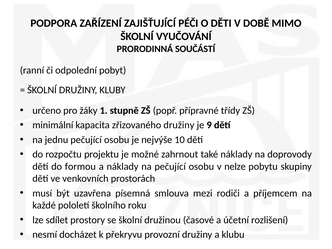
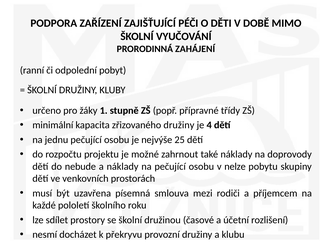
SOUČÁSTÍ: SOUČÁSTÍ -> ZAHÁJENÍ (195, 49)
9: 9 -> 4 (209, 125)
10: 10 -> 25 (180, 140)
formou: formou -> nebude (80, 166)
